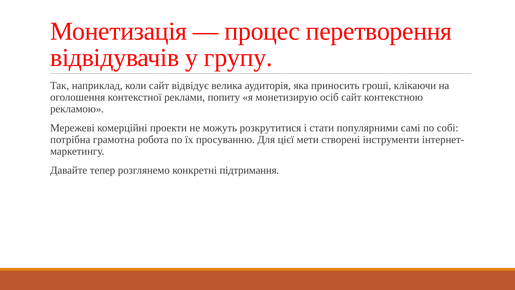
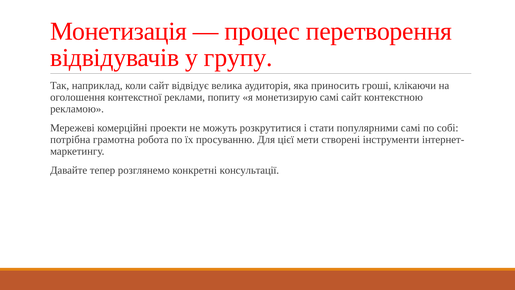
монетизирую осіб: осіб -> самі (329, 97)
підтримання: підтримання -> консультації (249, 170)
